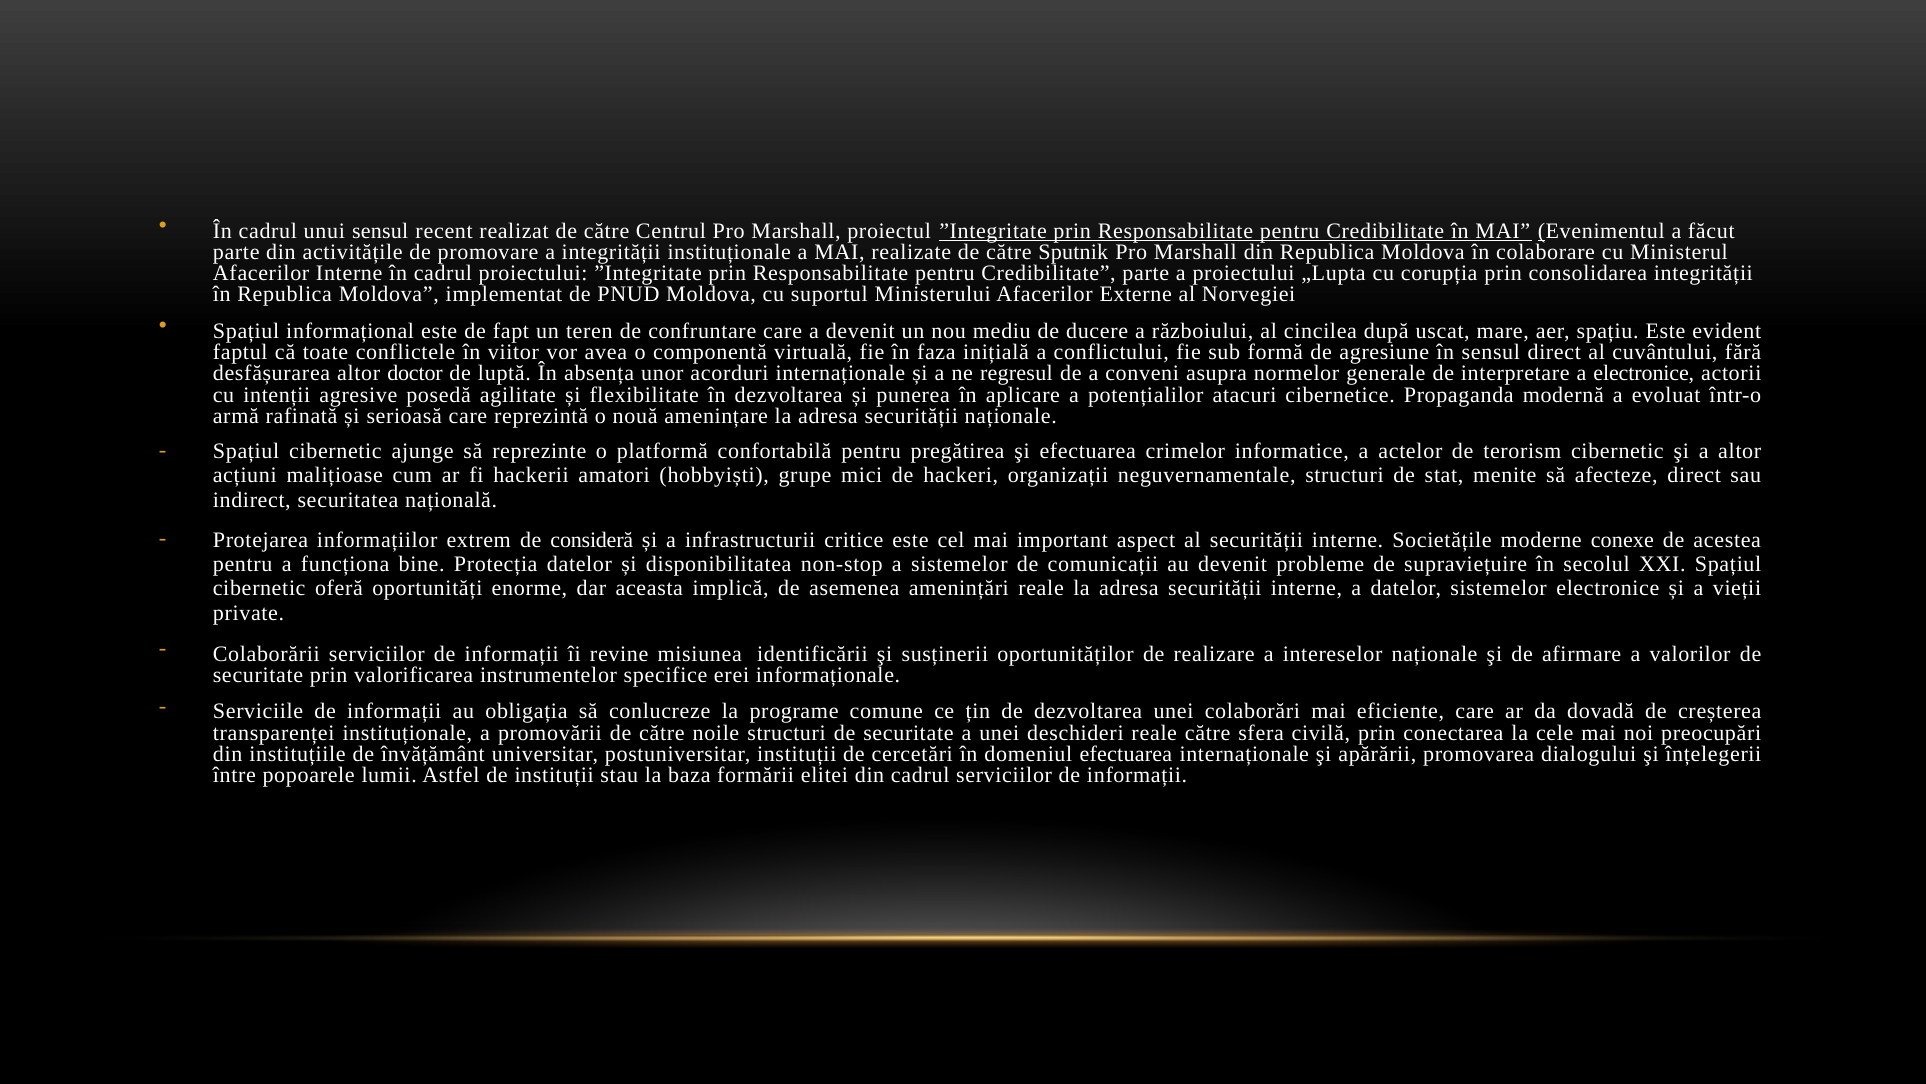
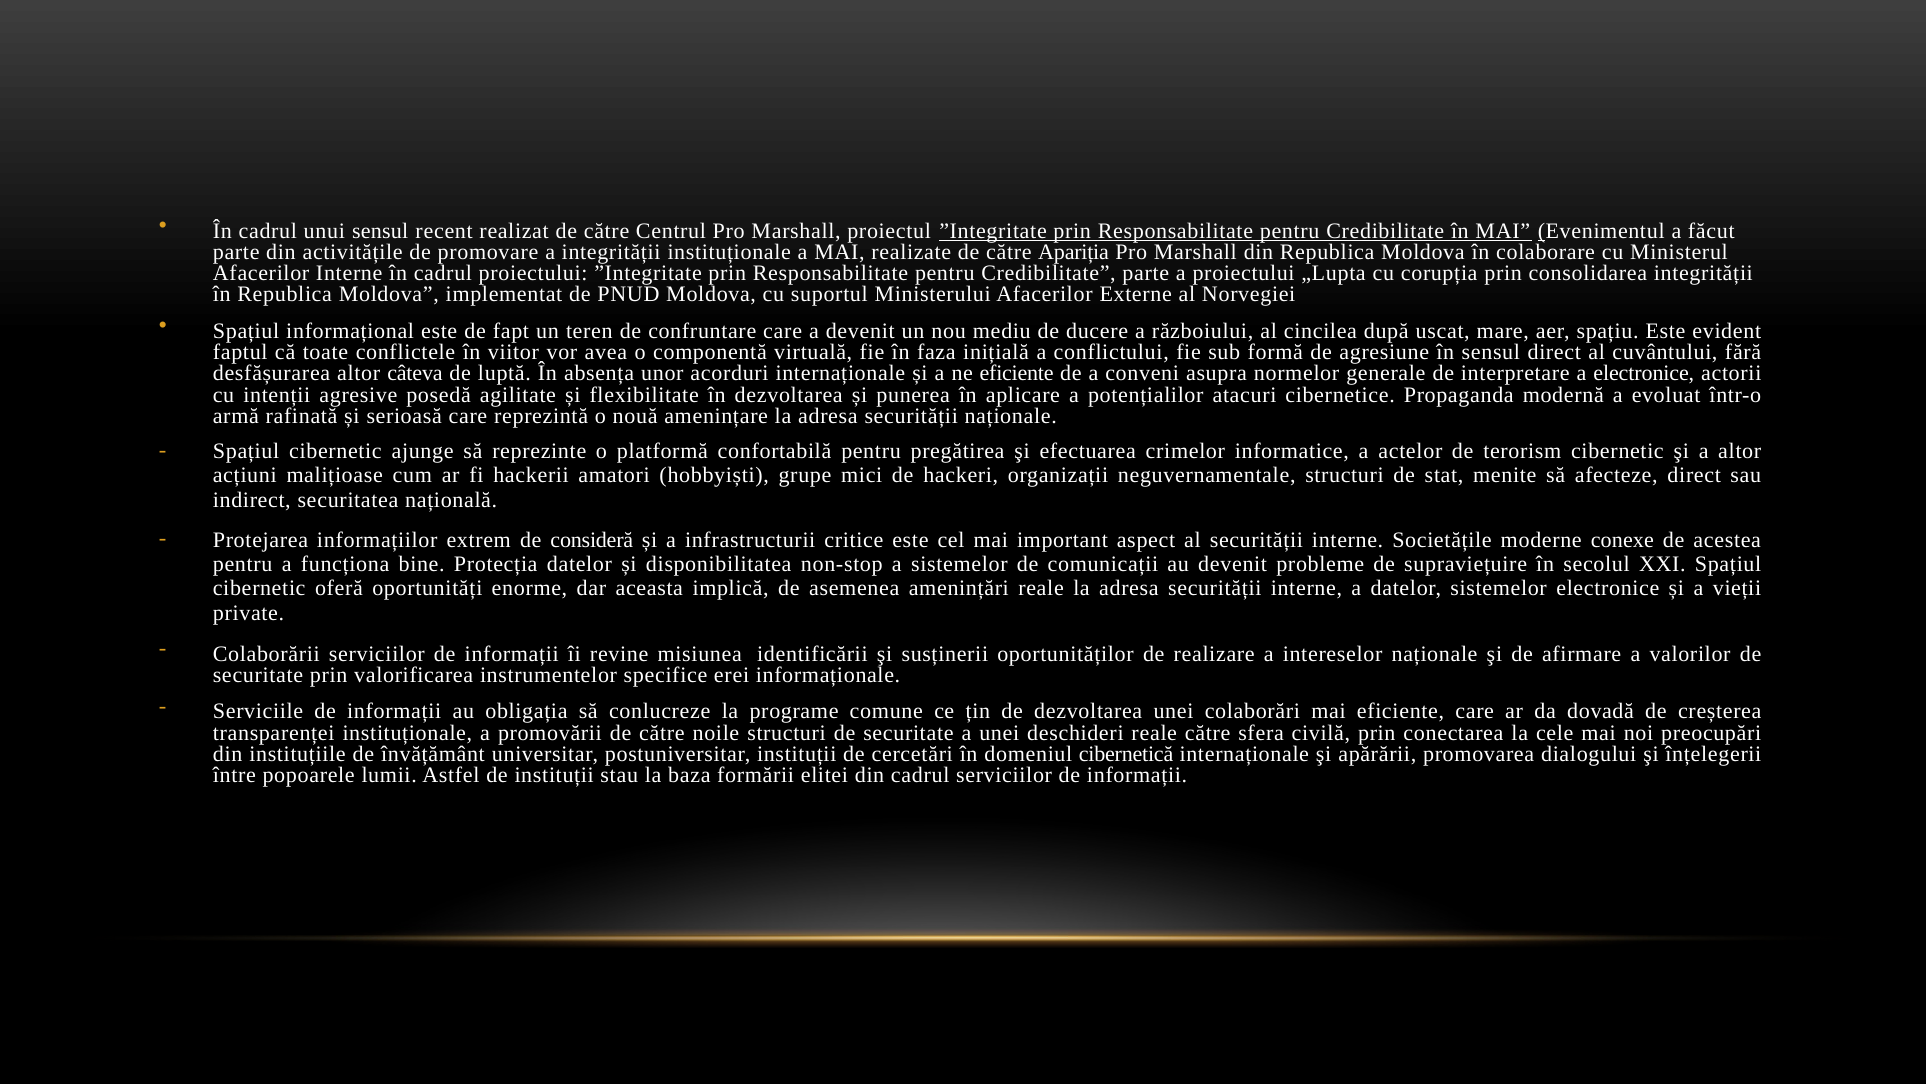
Sputnik: Sputnik -> Apariția (1074, 252)
doctor: doctor -> câteva (415, 373)
ne regresul: regresul -> eficiente (1017, 373)
domeniul efectuarea: efectuarea -> cibernetică (1126, 754)
